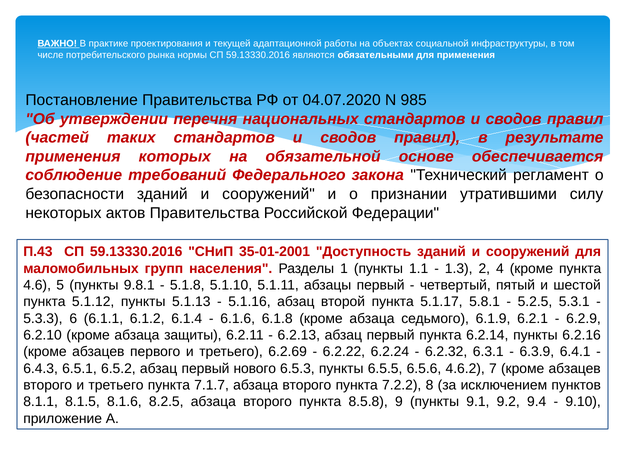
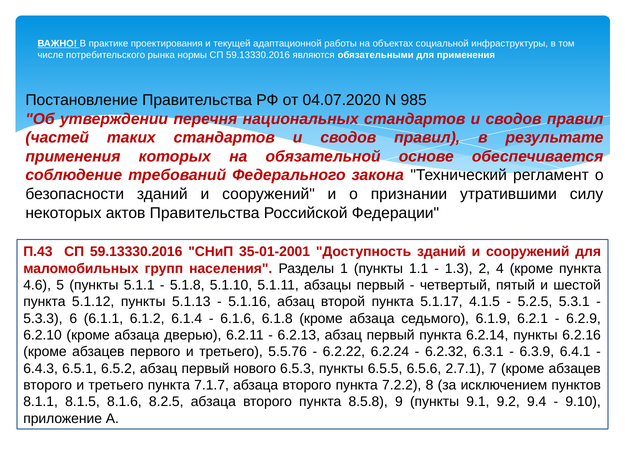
9.8.1: 9.8.1 -> 5.1.1 (139, 285)
5.8.1: 5.8.1 -> 4.1.5 (485, 302)
защиты: защиты -> дверью (193, 335)
6.2.69: 6.2.69 -> 5.5.76 (288, 352)
4.6.2: 4.6.2 -> 2.7.1 (465, 368)
